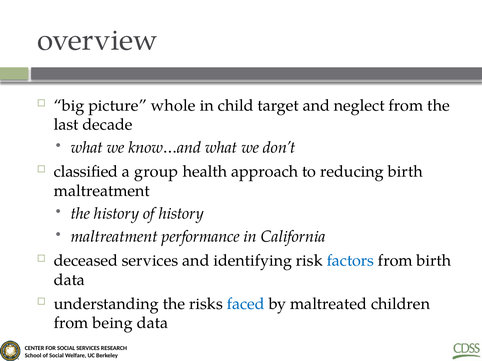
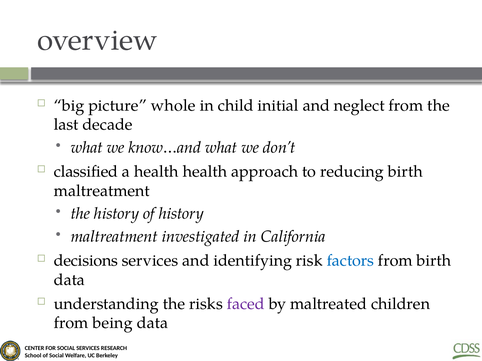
target: target -> initial (278, 106)
a group: group -> health (156, 172)
performance: performance -> investigated (201, 237)
deceased: deceased -> decisions (86, 261)
faced colour: blue -> purple (246, 304)
